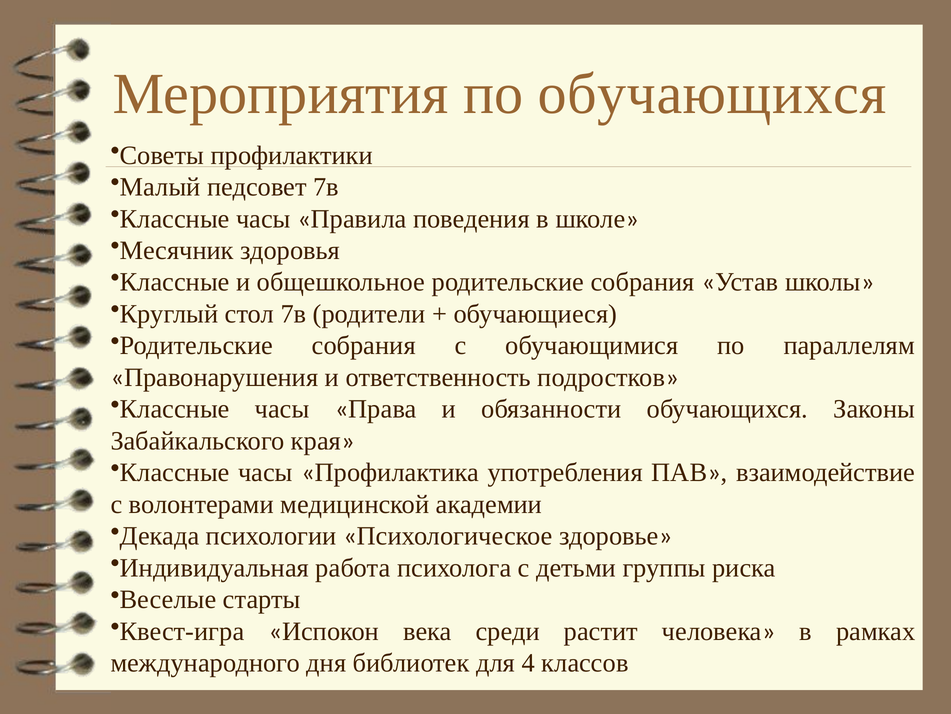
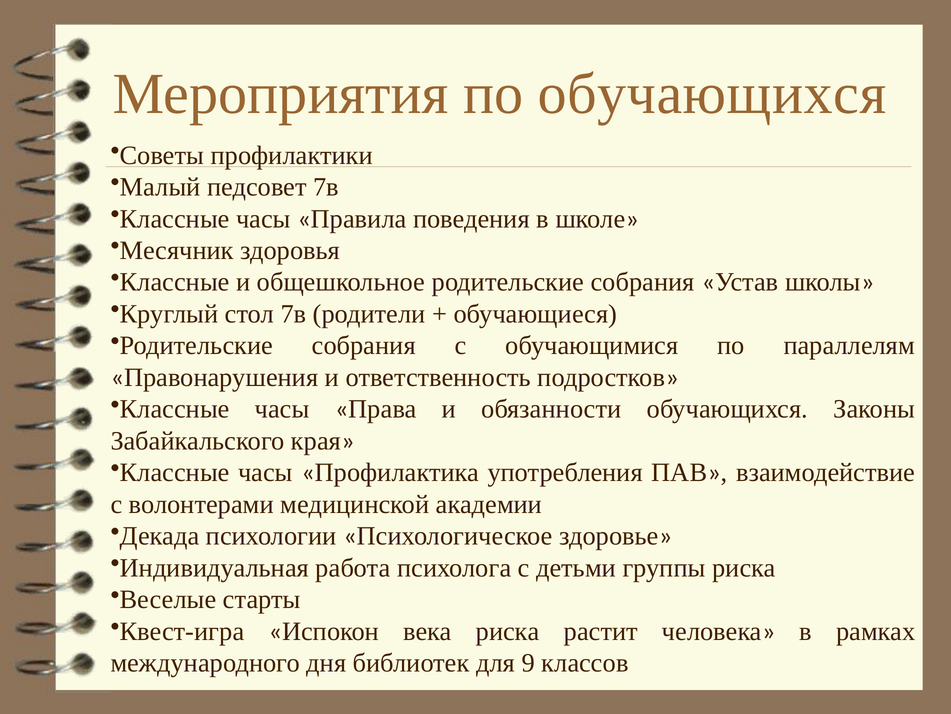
века среди: среди -> риска (508, 631)
4: 4 -> 9 (528, 663)
